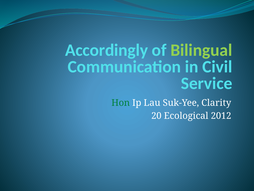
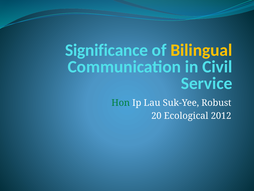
Accordingly: Accordingly -> Significance (107, 50)
Bilingual colour: light green -> yellow (201, 50)
Clarity: Clarity -> Robust (216, 103)
